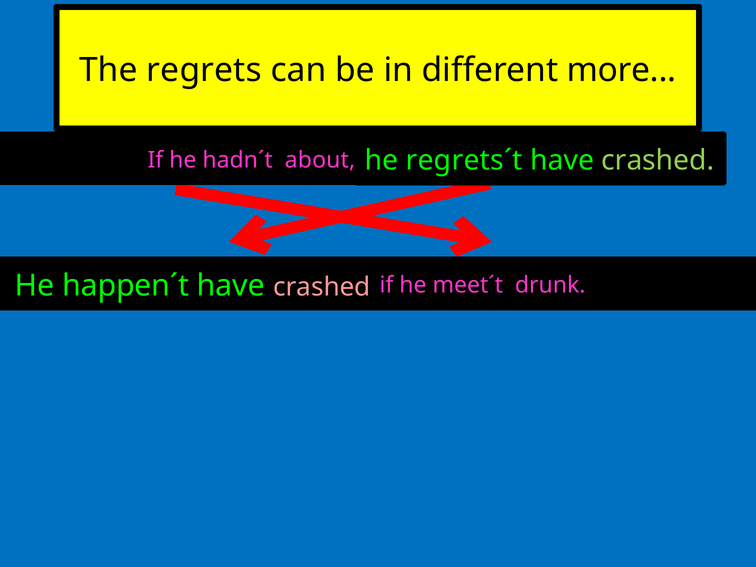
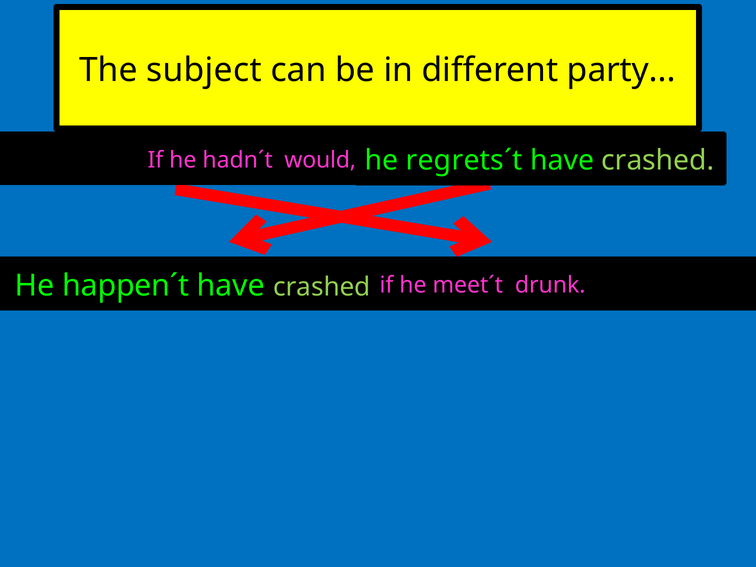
regrets: regrets -> subject (204, 70)
more: more -> party (621, 70)
about: about -> would (320, 160)
crashed colour: pink -> light green (322, 287)
